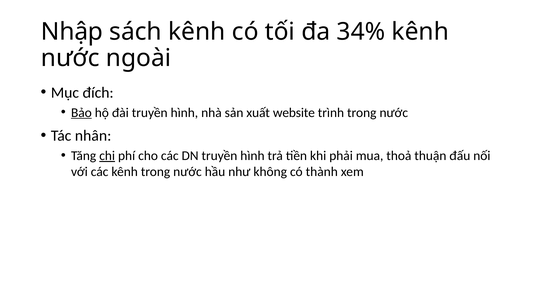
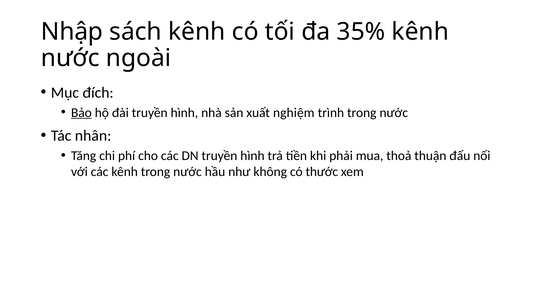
34%: 34% -> 35% (361, 32)
website: website -> nghiệm (294, 113)
chi underline: present -> none (107, 156)
thành: thành -> thước (322, 172)
